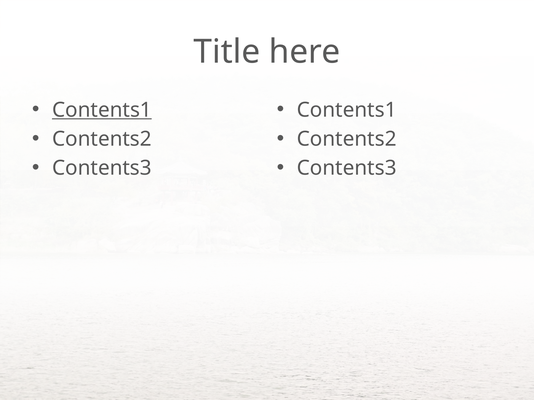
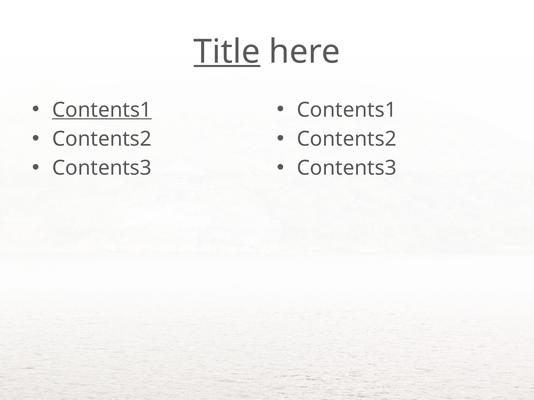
Title underline: none -> present (227, 52)
